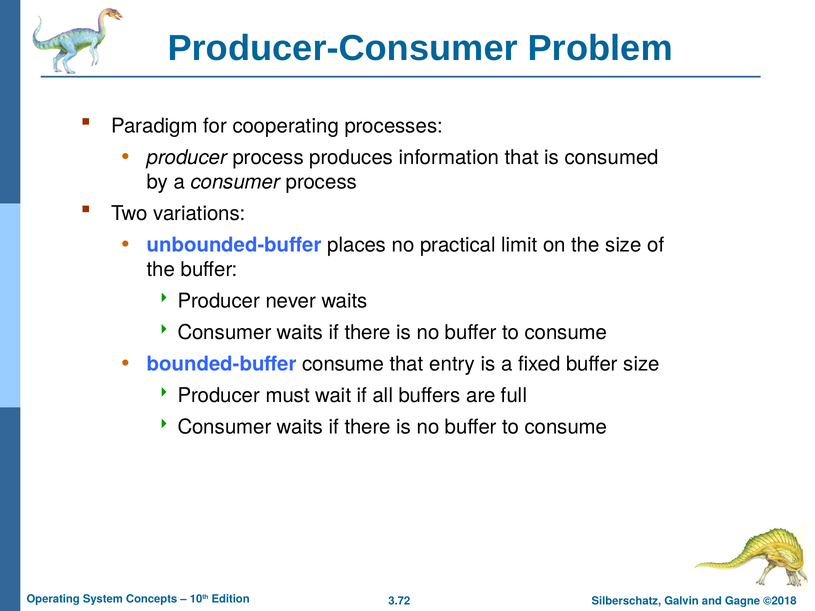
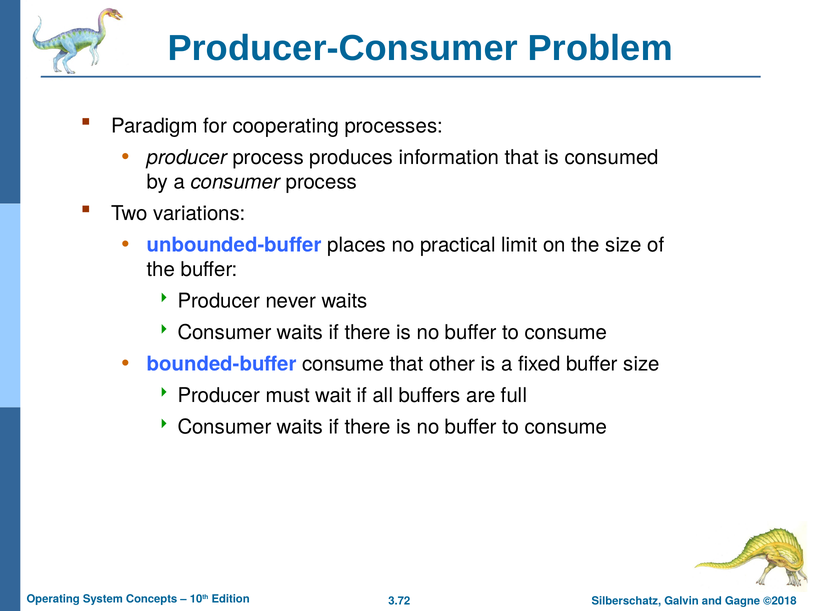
entry: entry -> other (452, 364)
